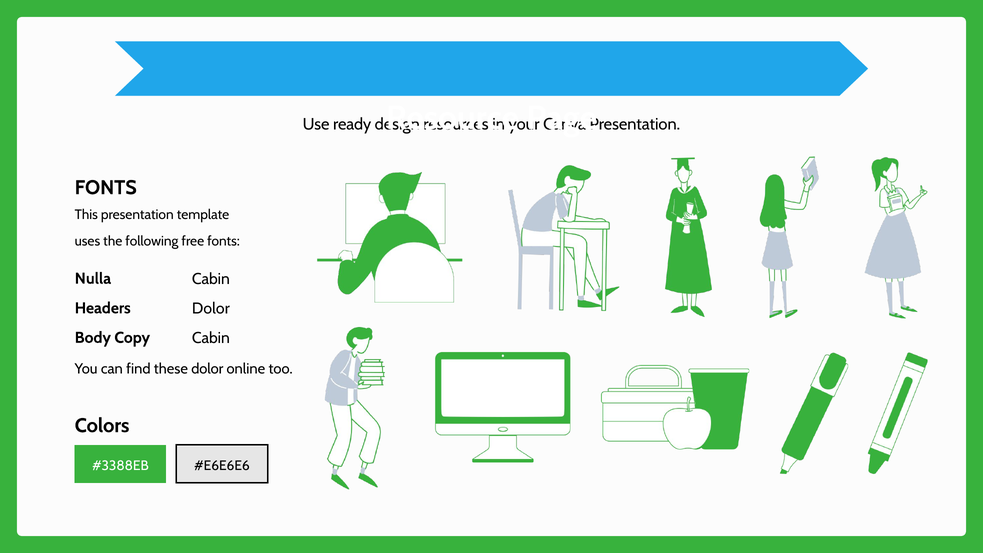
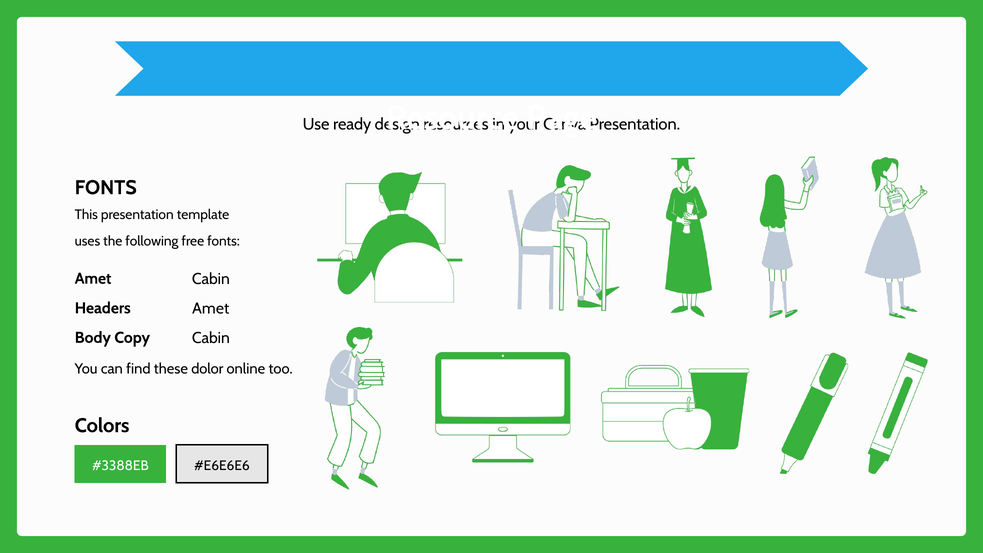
Nulla: Nulla -> Amet (93, 279)
Dolor: Dolor -> Amet (211, 308)
